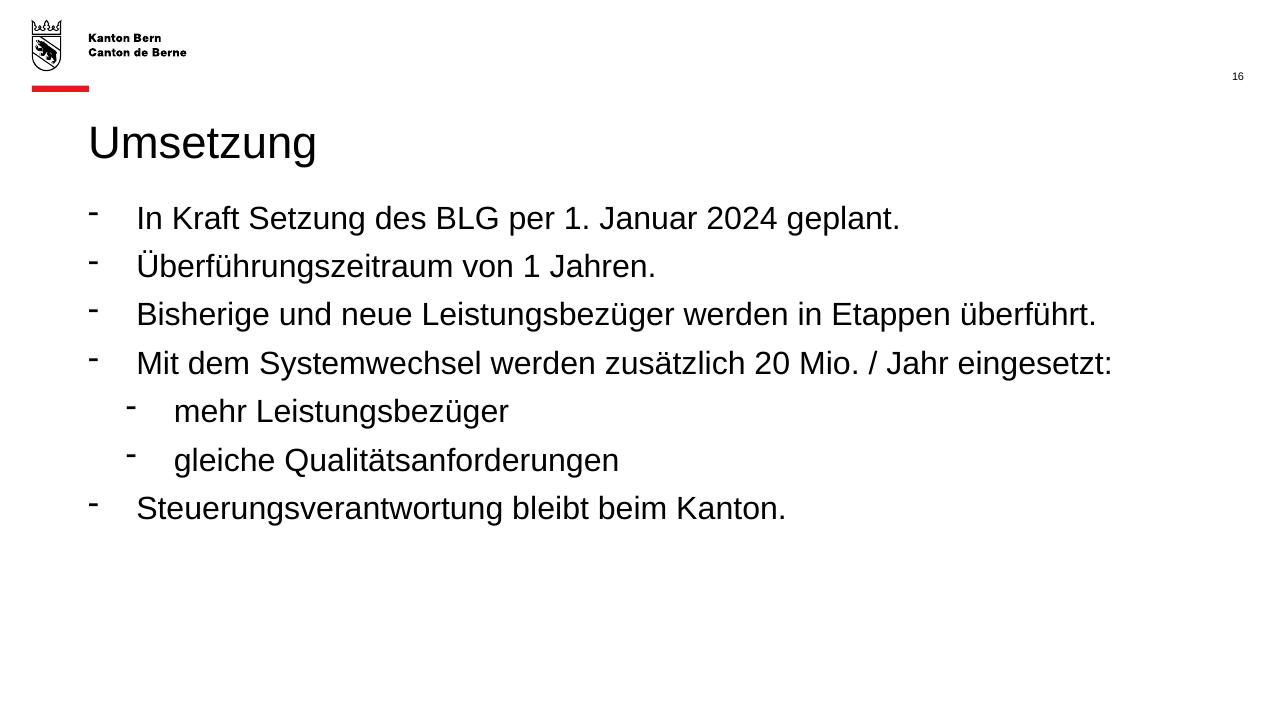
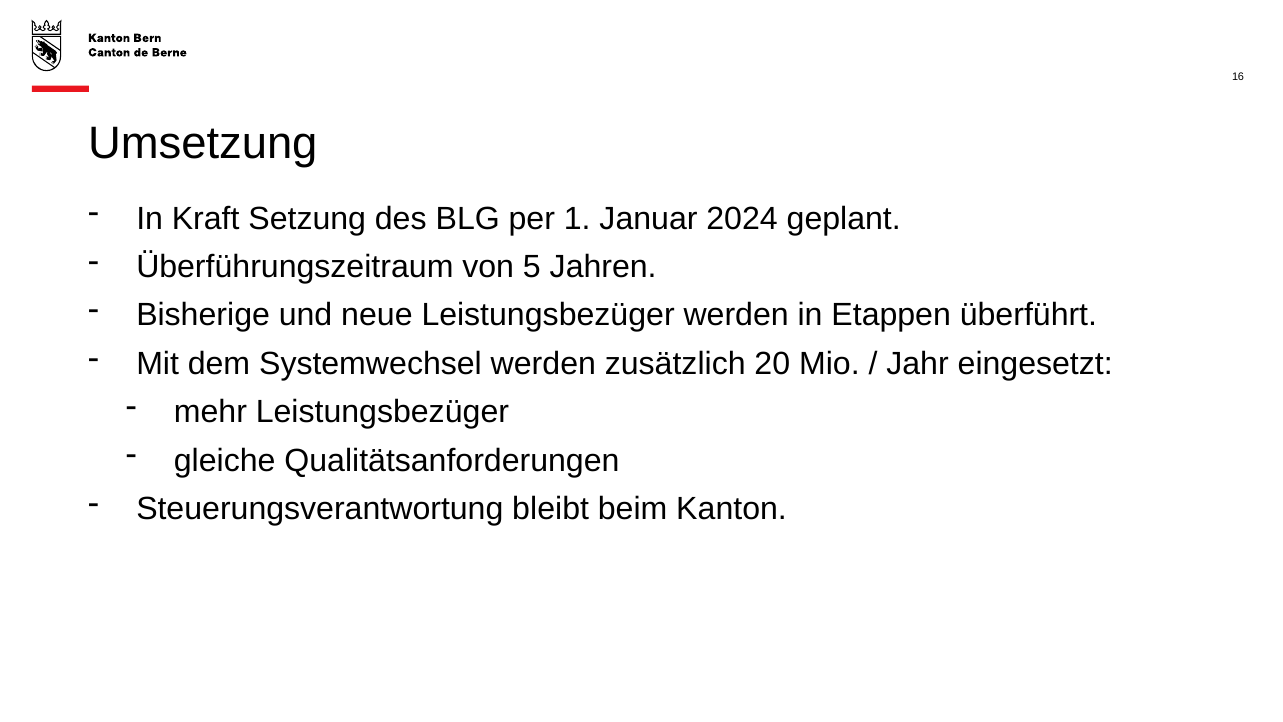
von 1: 1 -> 5 (532, 267)
